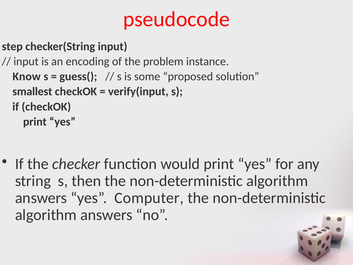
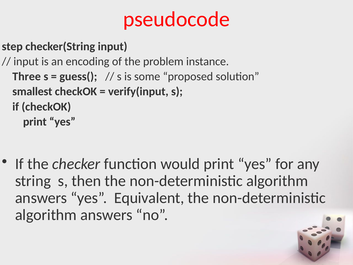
Know: Know -> Three (27, 76)
Computer: Computer -> Equivalent (149, 198)
